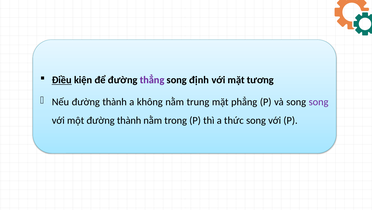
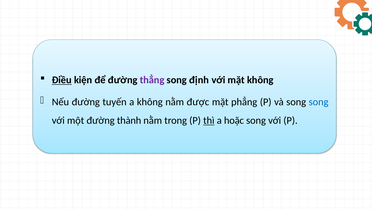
mặt tương: tương -> không (260, 80)
Nếu đường thành: thành -> tuyến (115, 101)
trung: trung -> được (198, 101)
song colour: purple -> blue (319, 101)
thì underline: none -> present (209, 120)
thức: thức -> hoặc (234, 120)
